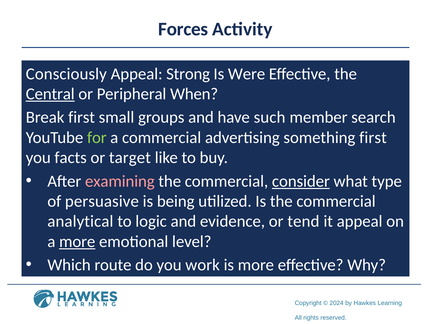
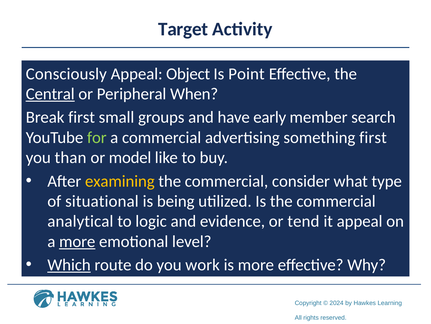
Forces: Forces -> Target (183, 29)
Strong: Strong -> Object (188, 74)
Were: Were -> Point (246, 74)
such: such -> early (270, 117)
facts: facts -> than (71, 157)
target: target -> model (130, 157)
examining colour: pink -> yellow (120, 181)
consider underline: present -> none (301, 181)
persuasive: persuasive -> situational (102, 201)
Which underline: none -> present (69, 264)
